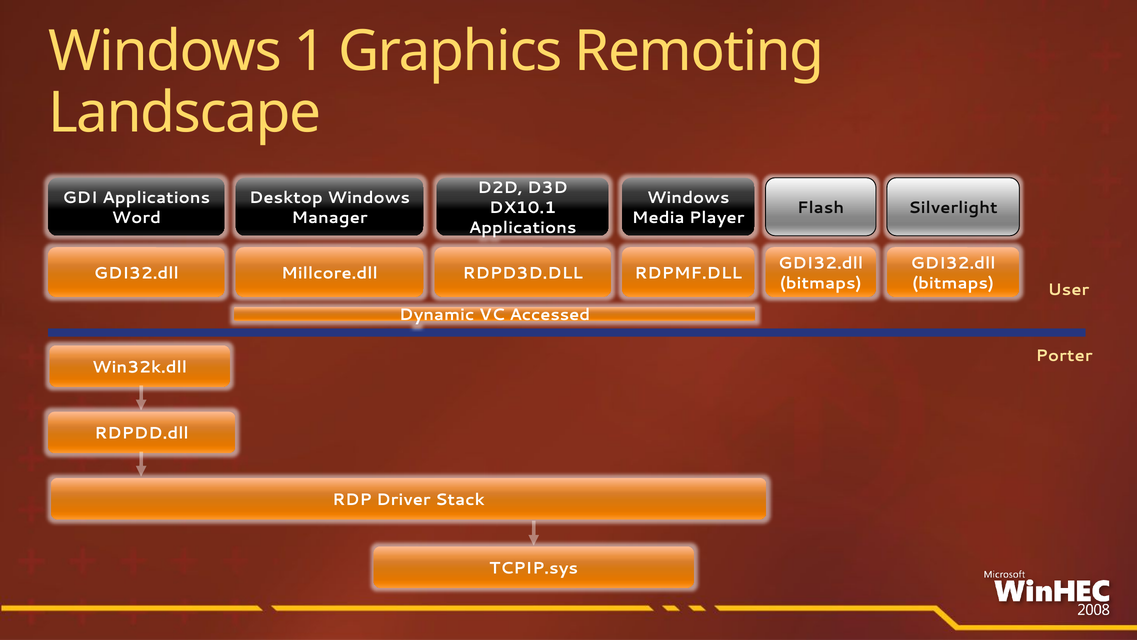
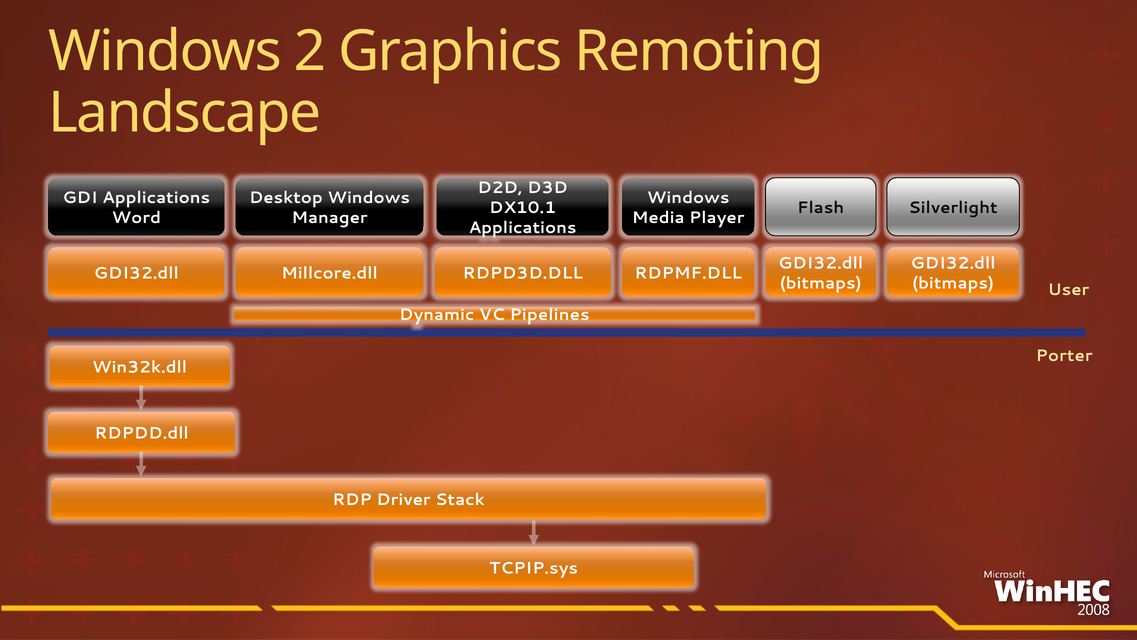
1: 1 -> 2 (310, 52)
Accessed: Accessed -> Pipelines (550, 315)
